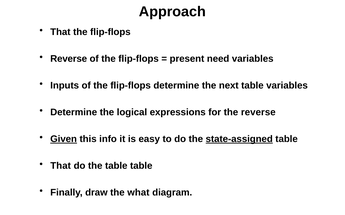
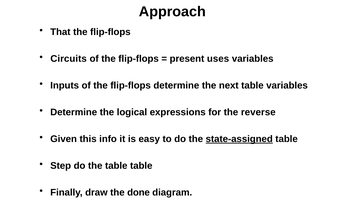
Reverse: Reverse -> Circuits (69, 59)
need: need -> uses (218, 59)
Given underline: present -> none (64, 139)
That: That -> Step (61, 166)
what: what -> done (138, 193)
